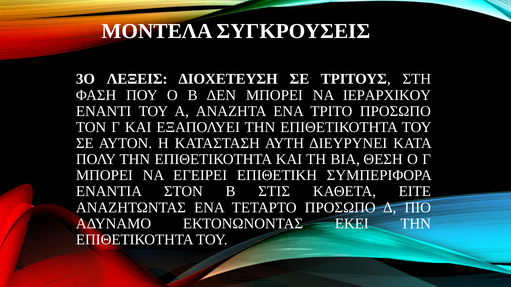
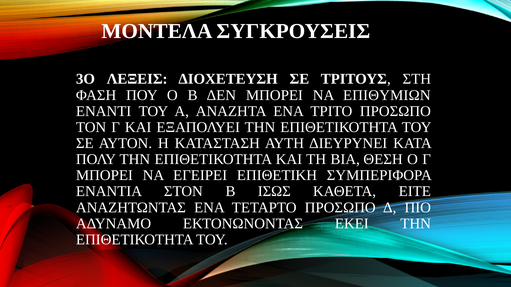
ΙΕΡΑΡΧΙΚΟΥ: ΙΕΡΑΡΧΙΚΟΥ -> ΕΠΙΘΥΜΙΩΝ (387, 95)
ΣΤΙΣ: ΣΤΙΣ -> ΙΣΩΣ (274, 192)
